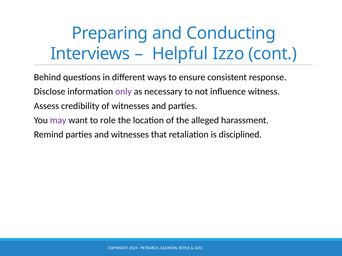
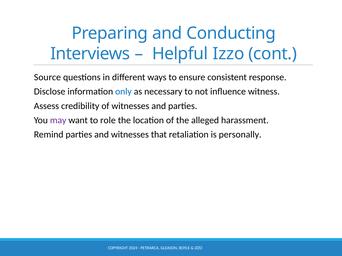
Behind: Behind -> Source (47, 77)
only colour: purple -> blue (123, 92)
disciplined: disciplined -> personally (240, 135)
